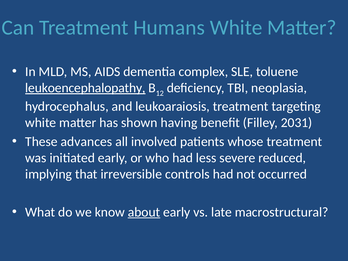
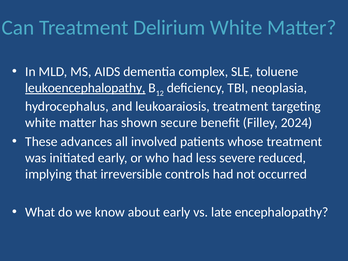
Humans: Humans -> Delirium (169, 28)
having: having -> secure (179, 123)
2031: 2031 -> 2024 (297, 123)
about underline: present -> none (144, 212)
macrostructural: macrostructural -> encephalopathy (282, 212)
